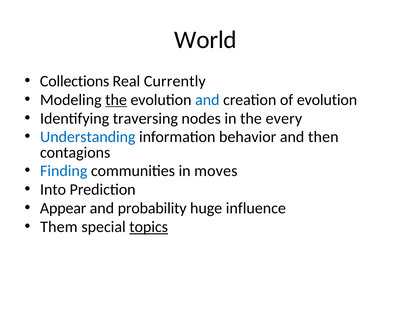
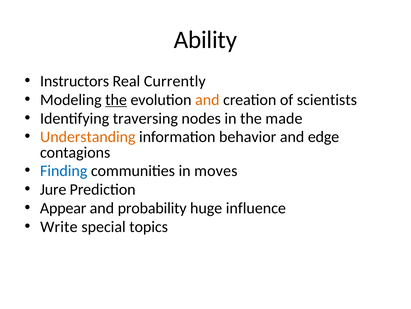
World: World -> Ability (206, 40)
Collections: Collections -> Instructors (75, 81)
and colour: blue -> orange (207, 100)
of evolution: evolution -> scientists (327, 100)
every: every -> made (284, 118)
Understanding colour: blue -> orange (88, 137)
then: then -> edge (324, 137)
Into: Into -> Jure (53, 189)
Them: Them -> Write (59, 226)
topics underline: present -> none (149, 226)
